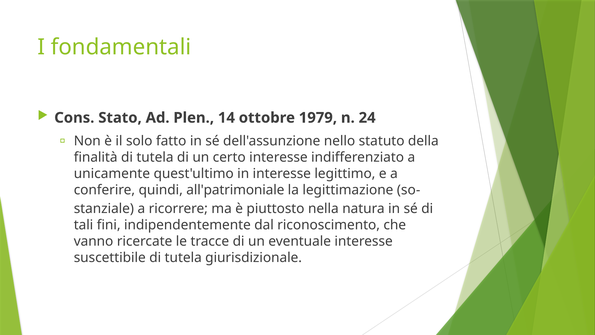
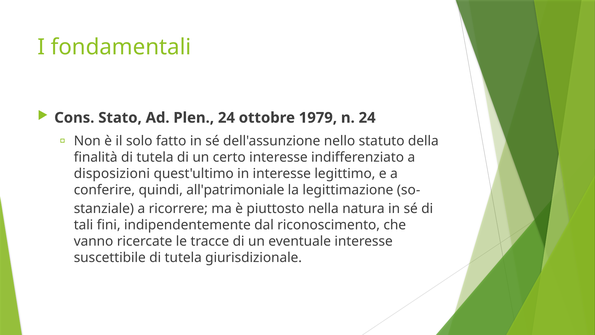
Plen 14: 14 -> 24 (226, 118)
unicamente: unicamente -> disposizioni (112, 174)
